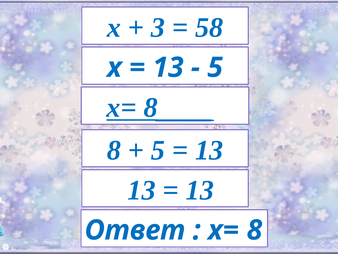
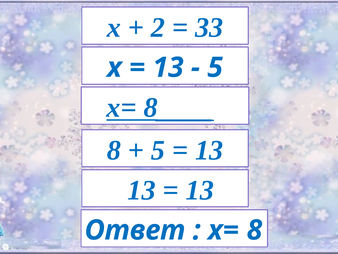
3: 3 -> 2 (158, 27)
58: 58 -> 33 (209, 27)
